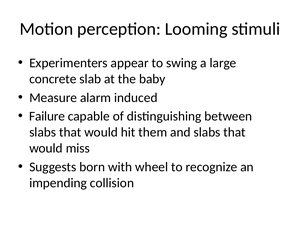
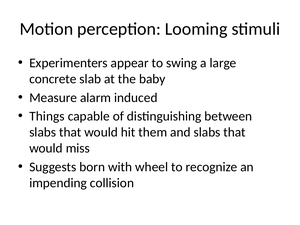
Failure: Failure -> Things (47, 116)
